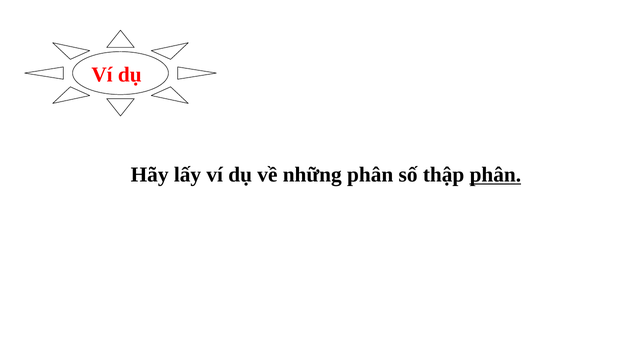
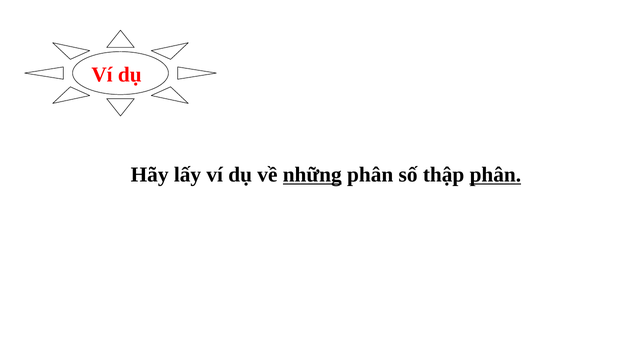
những underline: none -> present (312, 175)
